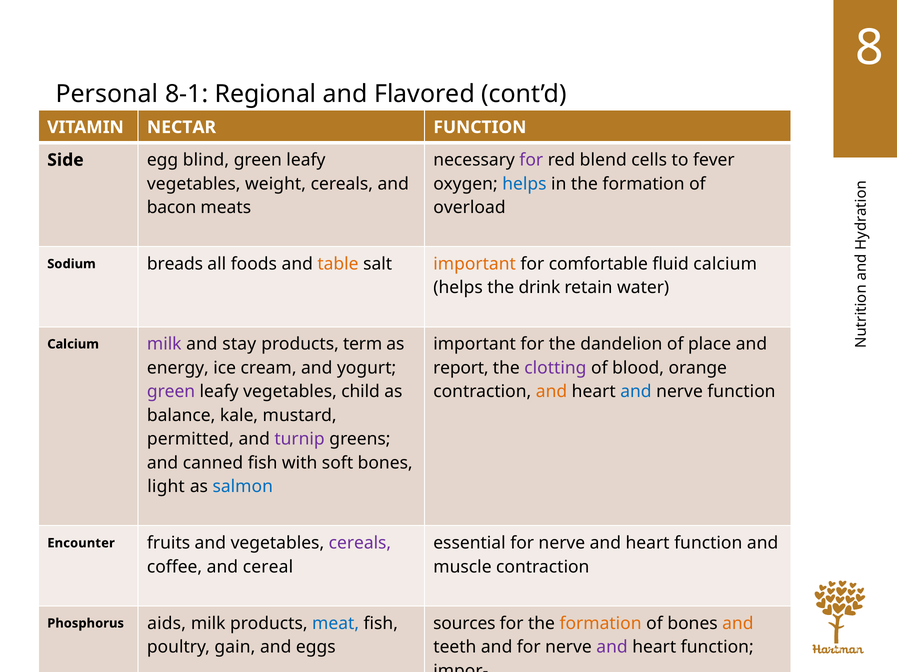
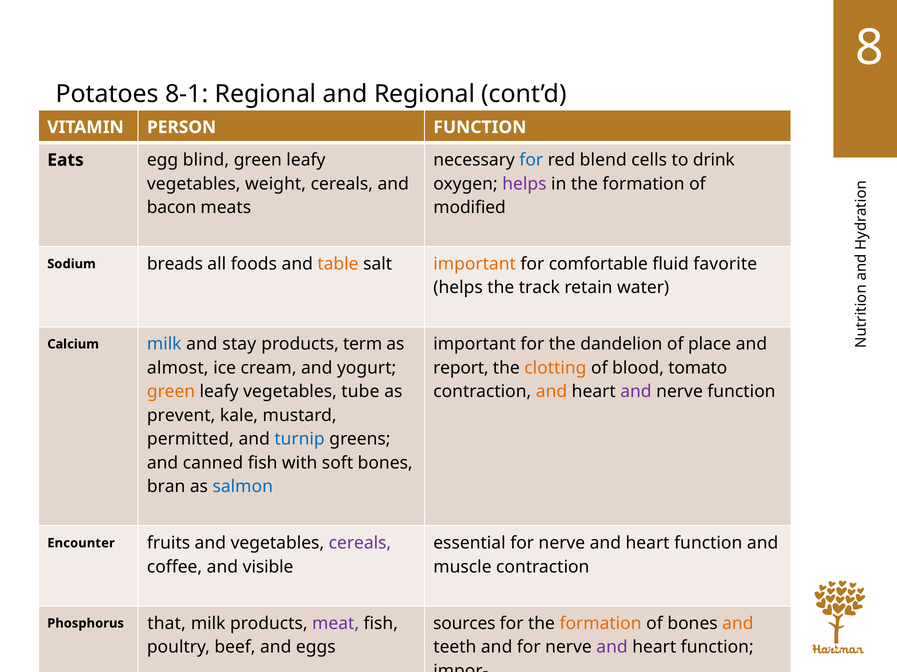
Personal: Personal -> Potatoes (107, 94)
and Flavored: Flavored -> Regional (425, 94)
NECTAR: NECTAR -> PERSON (182, 127)
for colour: purple -> blue (531, 160)
fever: fever -> drink (714, 160)
Side: Side -> Eats (65, 160)
helps colour: blue -> purple (524, 184)
overload: overload -> modified (470, 208)
fluid calcium: calcium -> favorite (725, 264)
drink: drink -> track (539, 288)
milk colour: purple -> blue (164, 345)
energy: energy -> almost (178, 368)
clotting colour: purple -> orange (555, 368)
orange: orange -> tomato (698, 368)
green colour: purple -> orange (171, 392)
child: child -> tube (360, 392)
and colour: blue -> purple (636, 392)
balance: balance -> prevent (181, 416)
turnip colour: purple -> blue (300, 440)
light: light -> bran (166, 487)
cereal: cereal -> visible (268, 567)
aids: aids -> that (167, 624)
meat colour: blue -> purple (336, 624)
gain: gain -> beef (235, 648)
